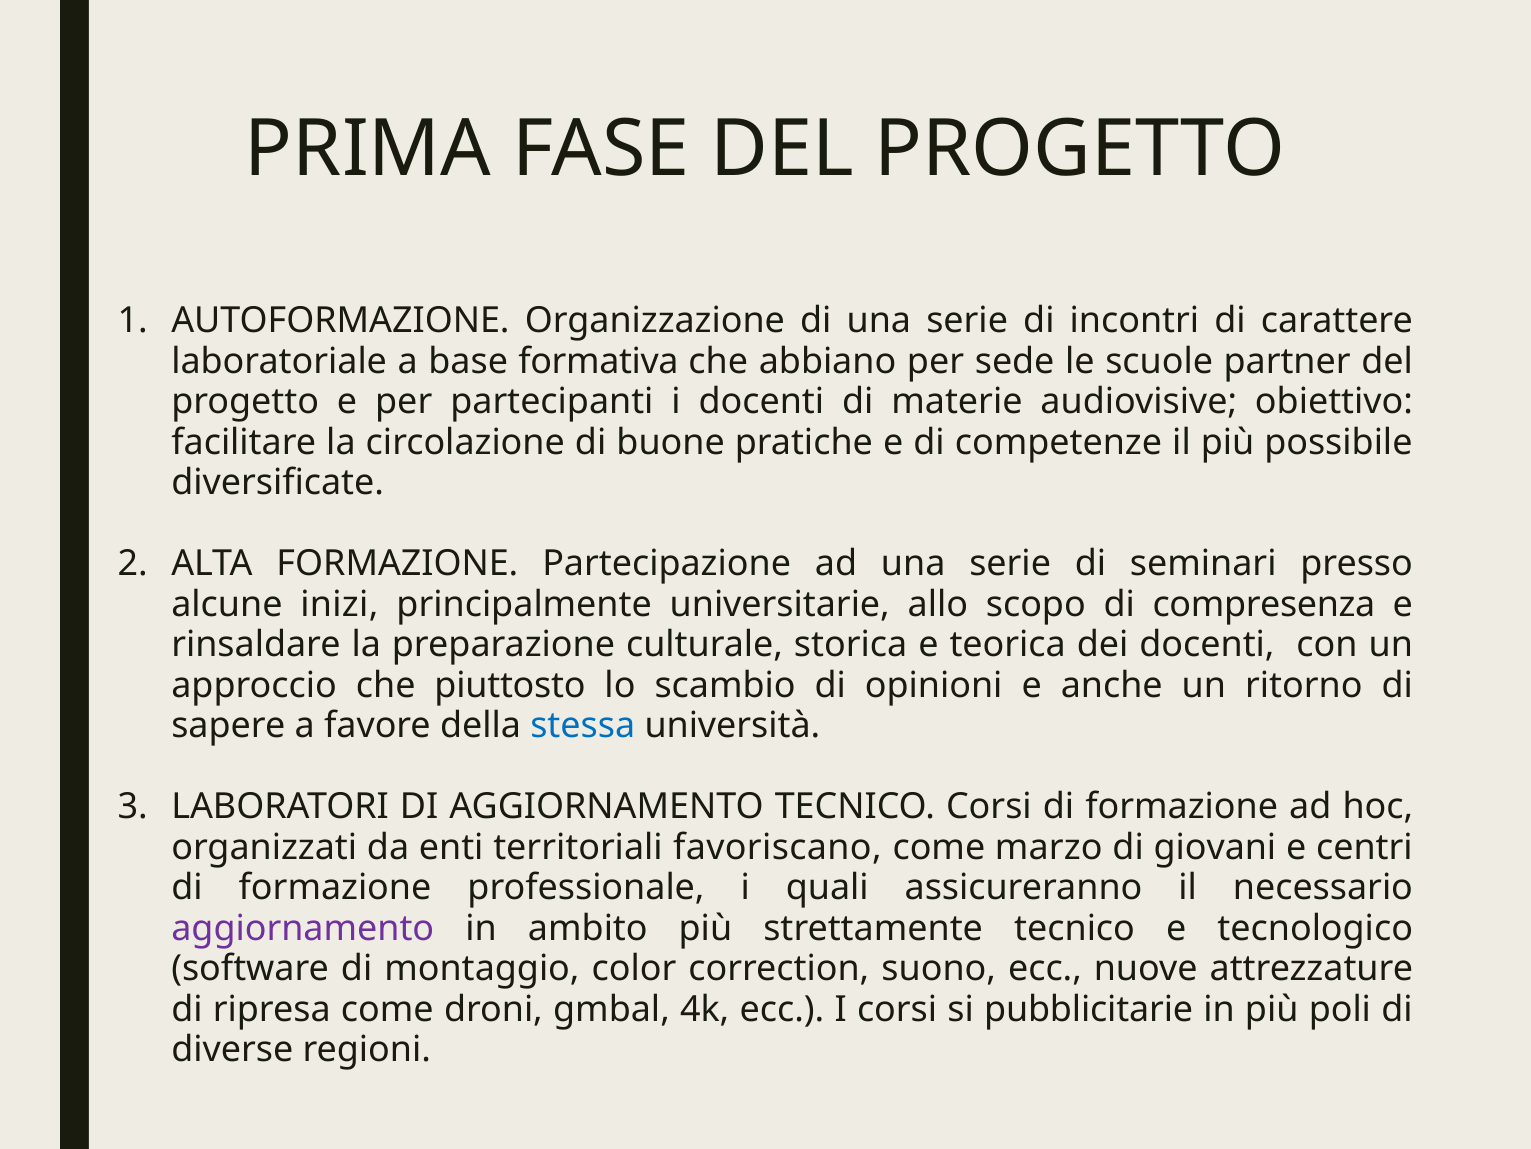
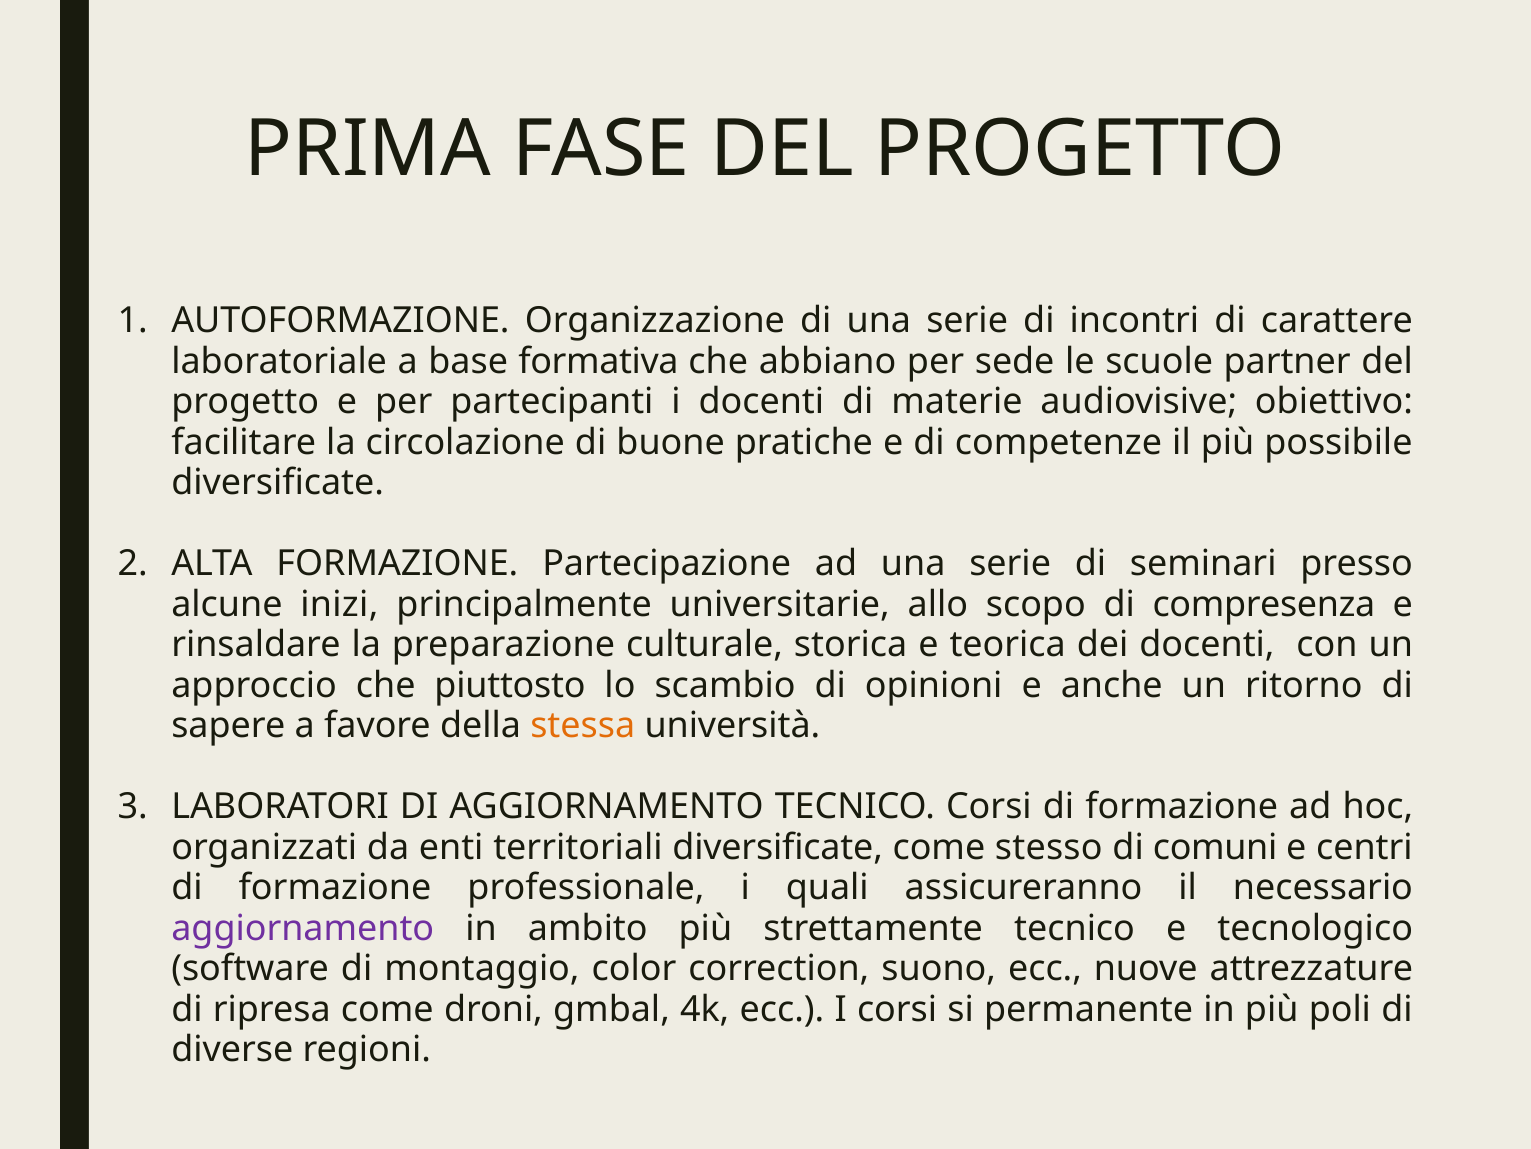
stessa colour: blue -> orange (583, 725)
territoriali favoriscano: favoriscano -> diversificate (778, 847)
marzo: marzo -> stesso (1049, 847)
giovani: giovani -> comuni (1215, 847)
pubblicitarie: pubblicitarie -> permanente (1089, 1009)
